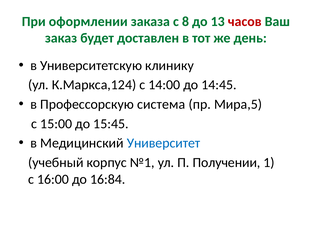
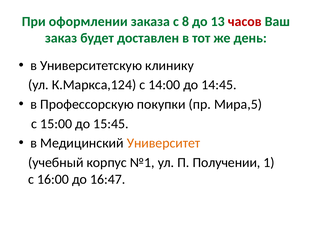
система: система -> покупки (161, 104)
Университет colour: blue -> orange (164, 143)
16:84: 16:84 -> 16:47 (108, 179)
